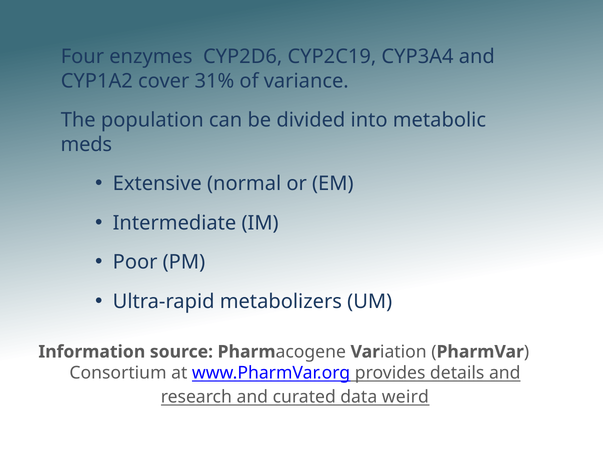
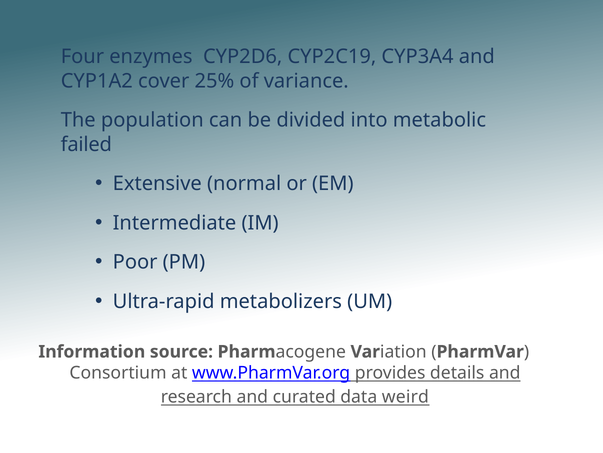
31%: 31% -> 25% (214, 81)
meds: meds -> failed (86, 144)
